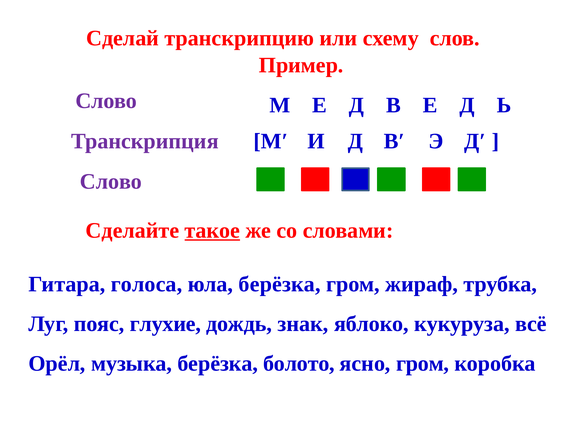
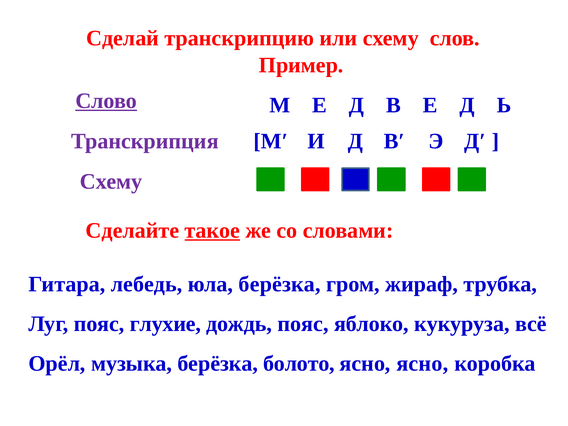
Слово underline: none -> present (106, 101)
Слово: Слово -> Схему (111, 181)
голоса: голоса -> лебедь (147, 284)
дождь знак: знак -> пояс (303, 324)
ясно гром: гром -> ясно (422, 364)
